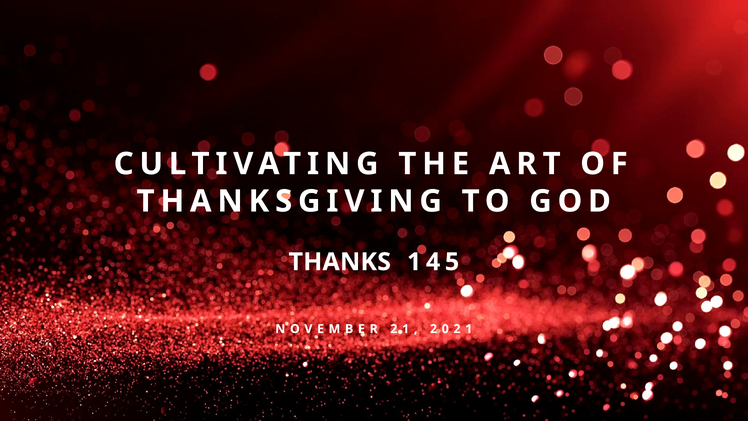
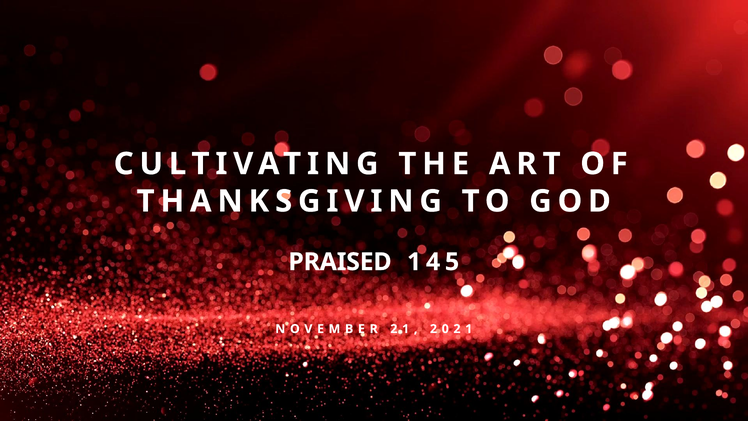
THANKS: THANKS -> PRAISED (340, 262)
